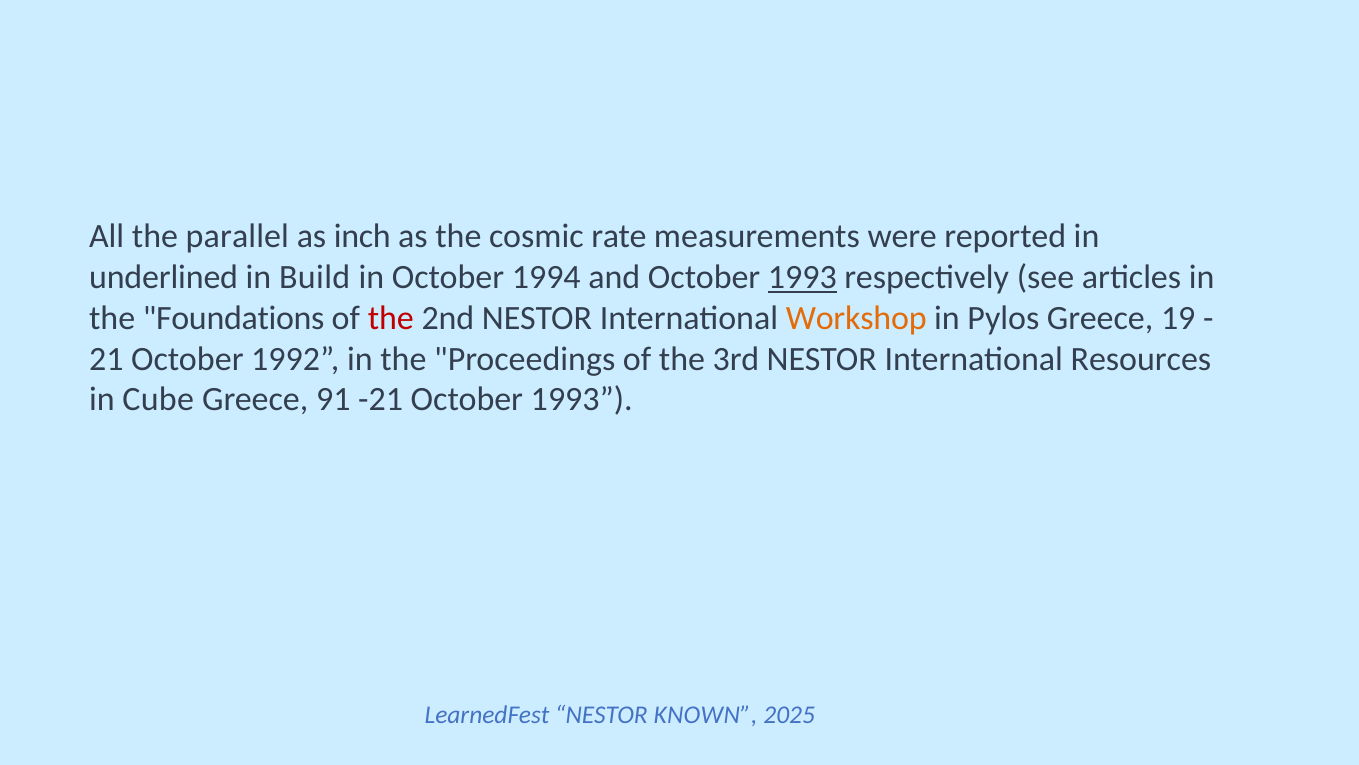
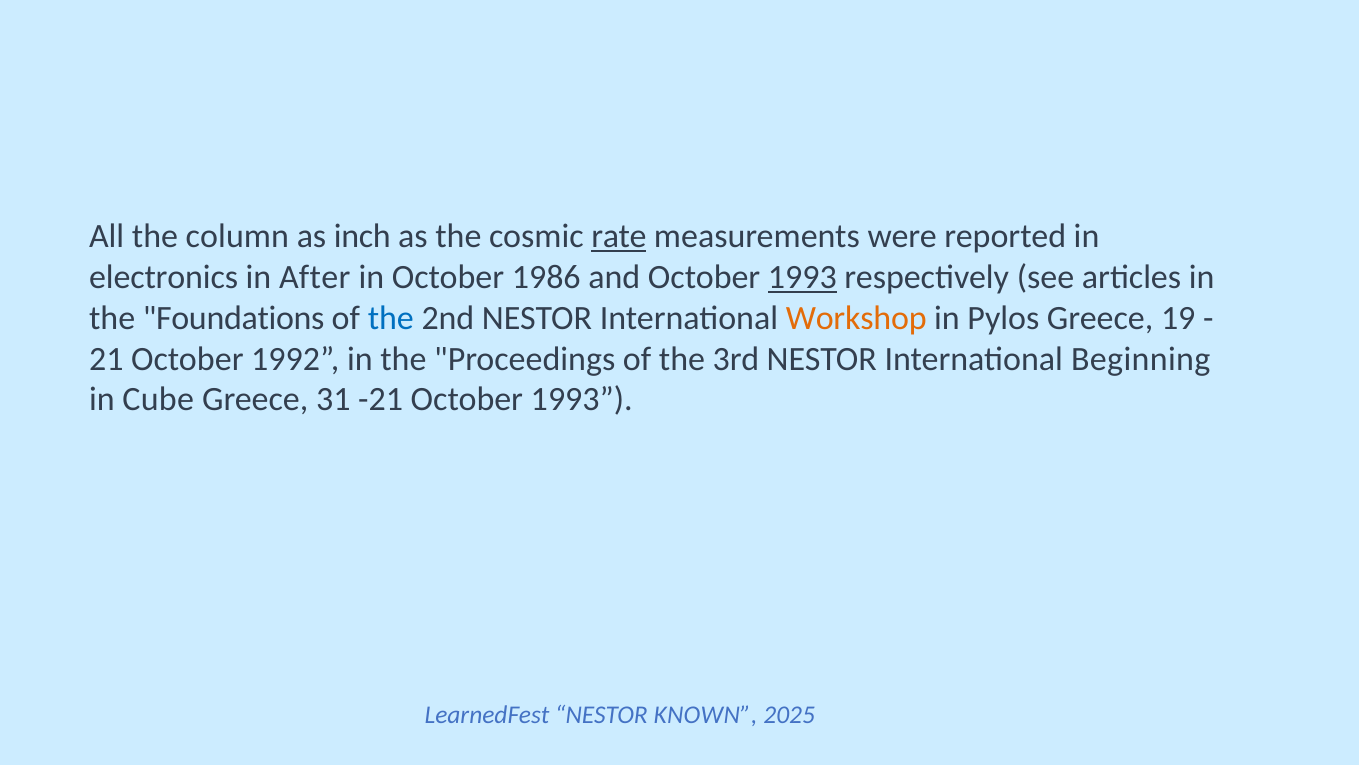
parallel: parallel -> column (237, 236)
rate underline: none -> present (619, 236)
underlined: underlined -> electronics (164, 277)
Build: Build -> After (315, 277)
1994: 1994 -> 1986 (546, 277)
the colour: red -> blue (391, 318)
Resources: Resources -> Beginning (1141, 359)
91: 91 -> 31 (333, 399)
